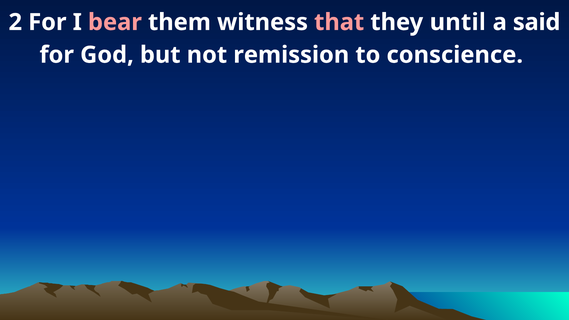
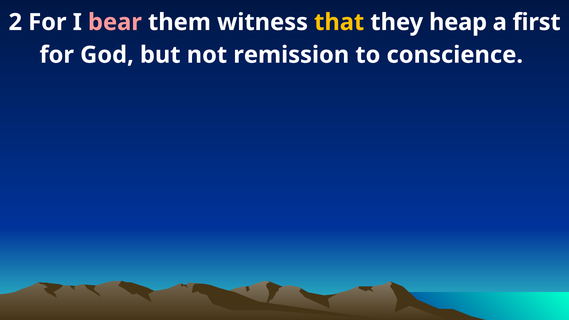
that colour: pink -> yellow (339, 22)
until: until -> heap (458, 22)
said: said -> first (537, 22)
